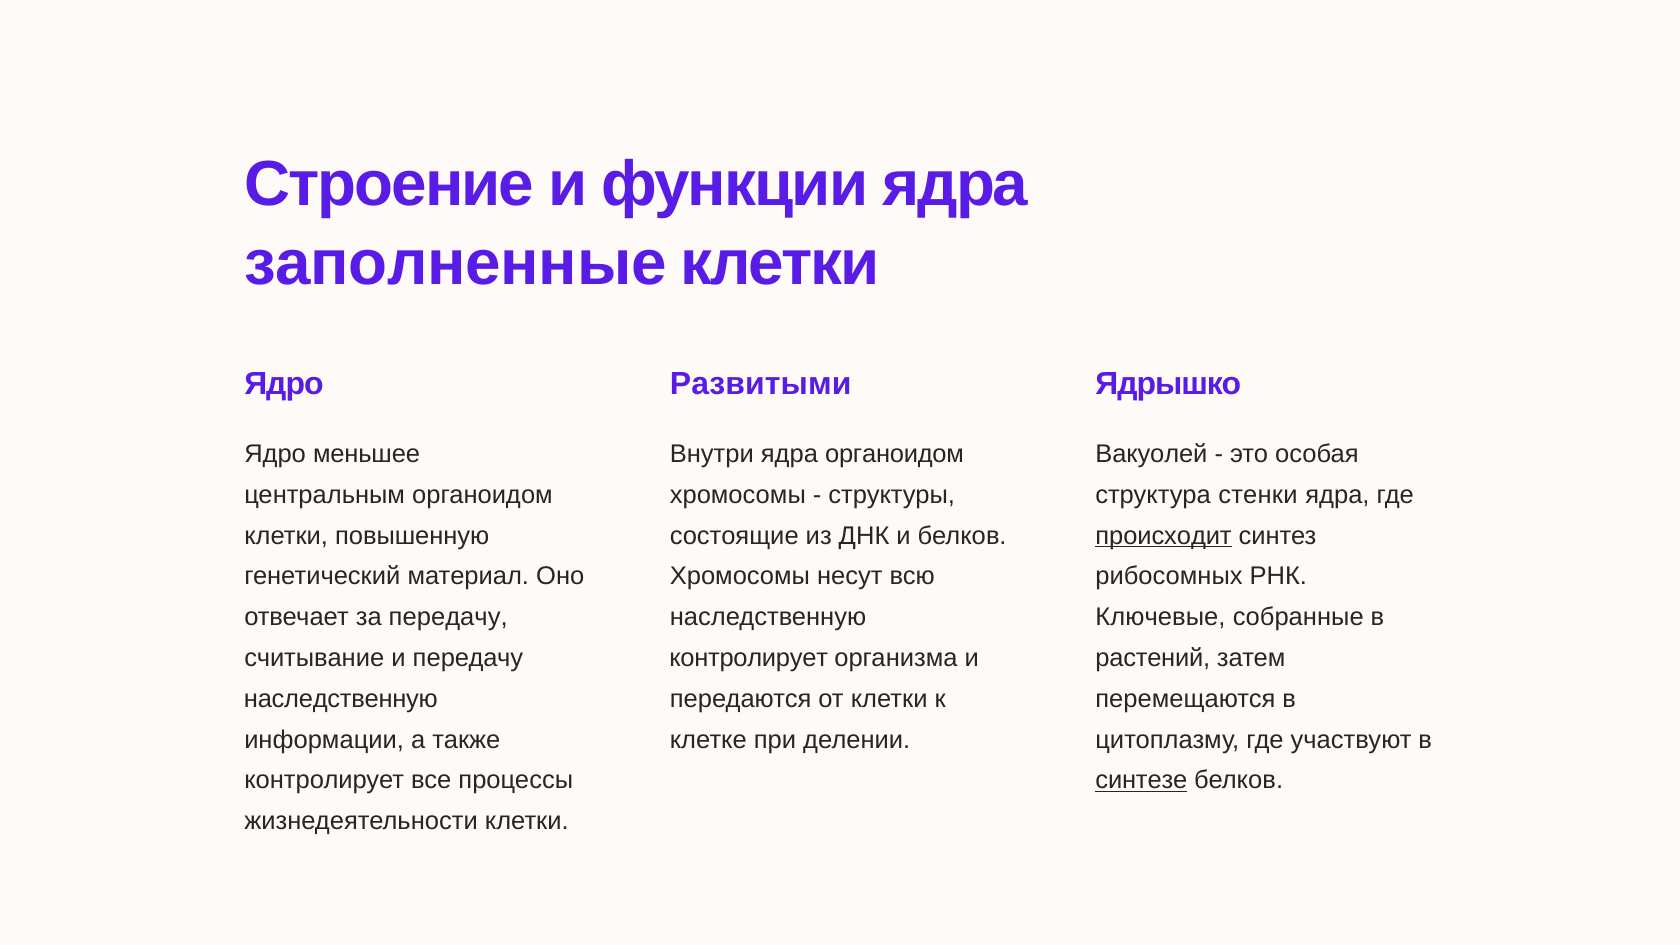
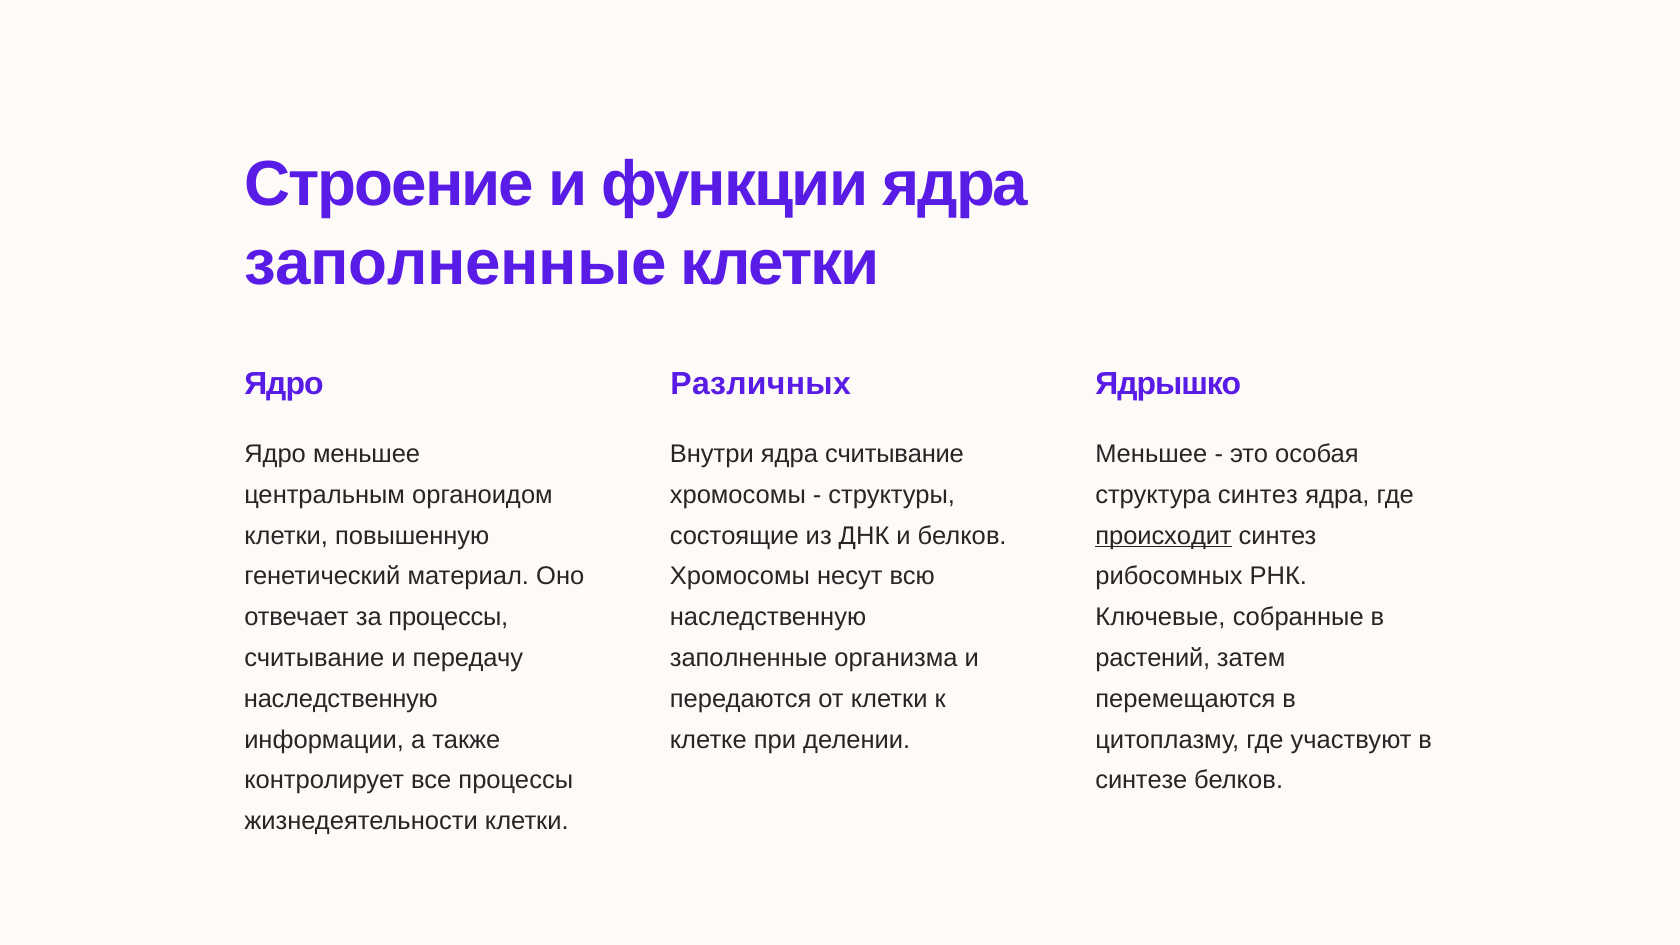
Развитыми: Развитыми -> Различных (761, 384)
ядра органоидом: органоидом -> считывание (894, 454)
Вакуолей: Вакуолей -> Меньшее (1151, 454)
структура стенки: стенки -> синтез (1258, 495)
за передачу: передачу -> процессы (448, 617)
контролирует: контролирует -> заполненные (749, 658)
синтезе underline: present -> none (1141, 781)
